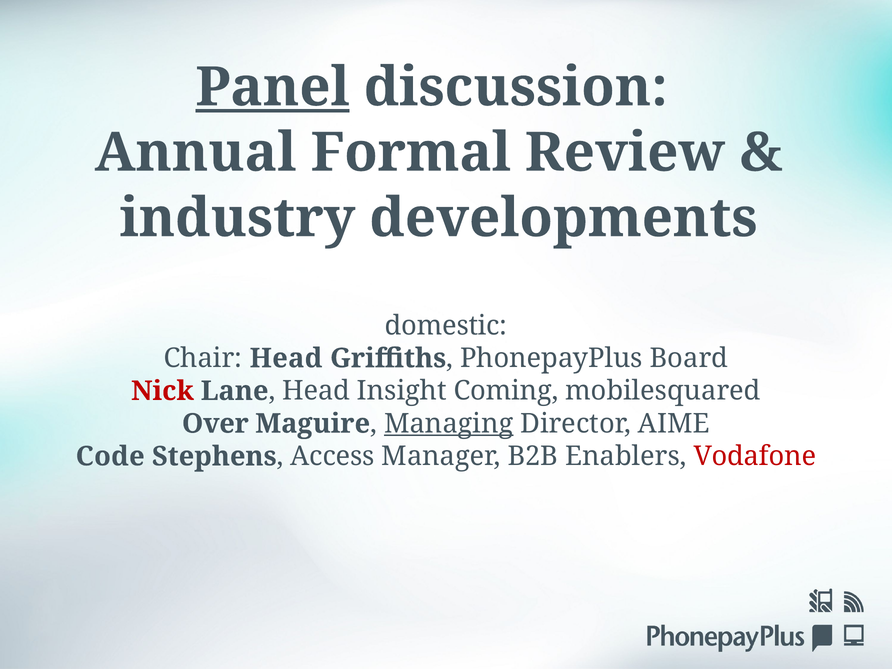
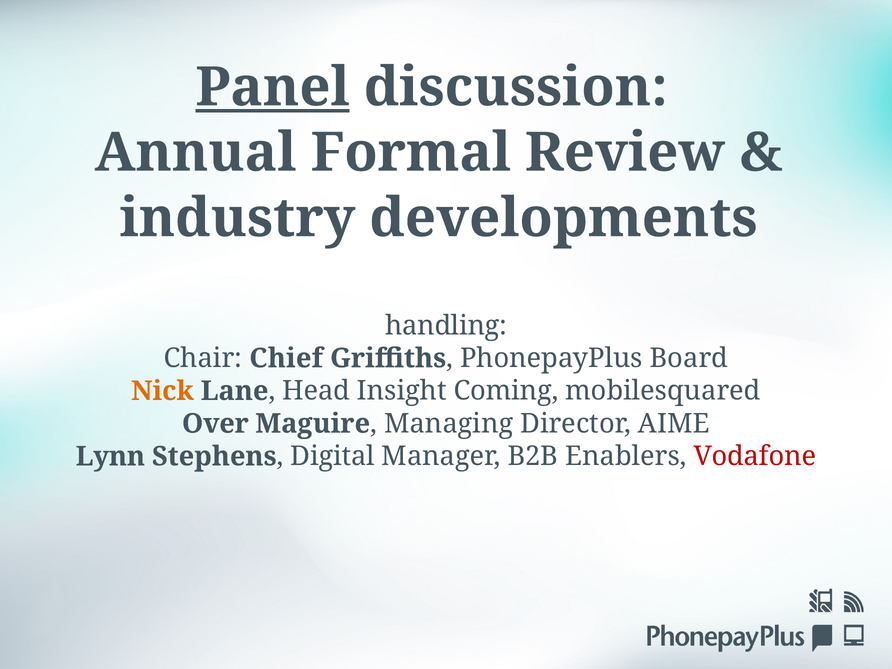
domestic: domestic -> handling (446, 326)
Chair Head: Head -> Chief (286, 358)
Nick colour: red -> orange (162, 391)
Managing underline: present -> none (449, 424)
Code: Code -> Lynn (110, 456)
Access: Access -> Digital (333, 456)
